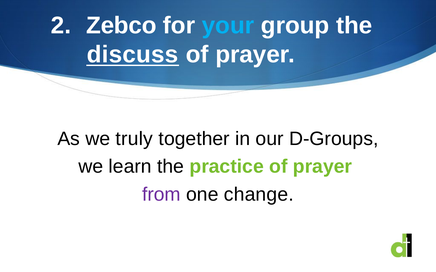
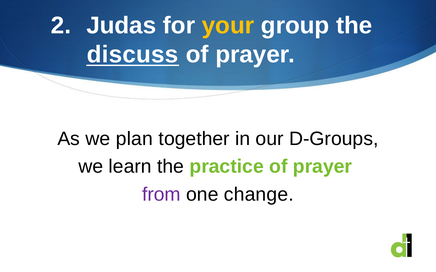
Zebco: Zebco -> Judas (121, 26)
your colour: light blue -> yellow (228, 26)
truly: truly -> plan (134, 139)
